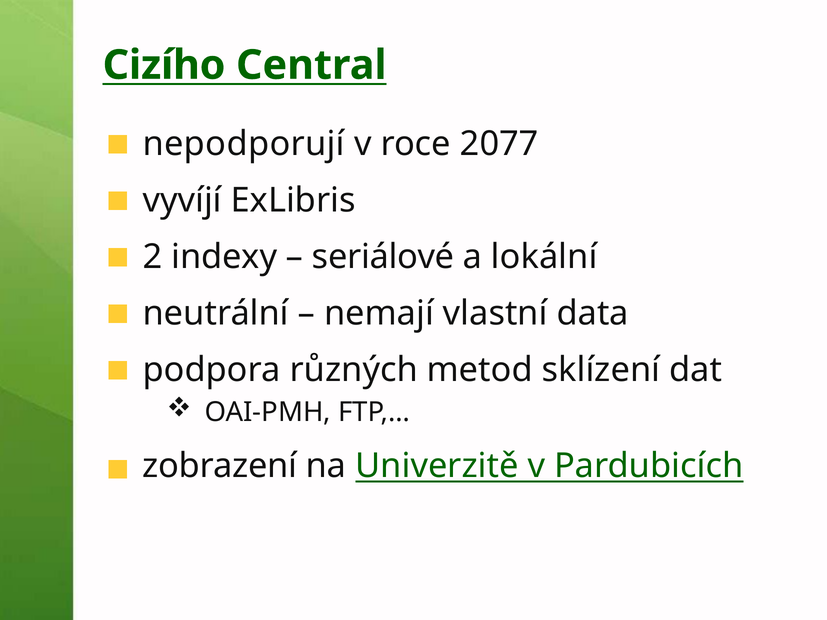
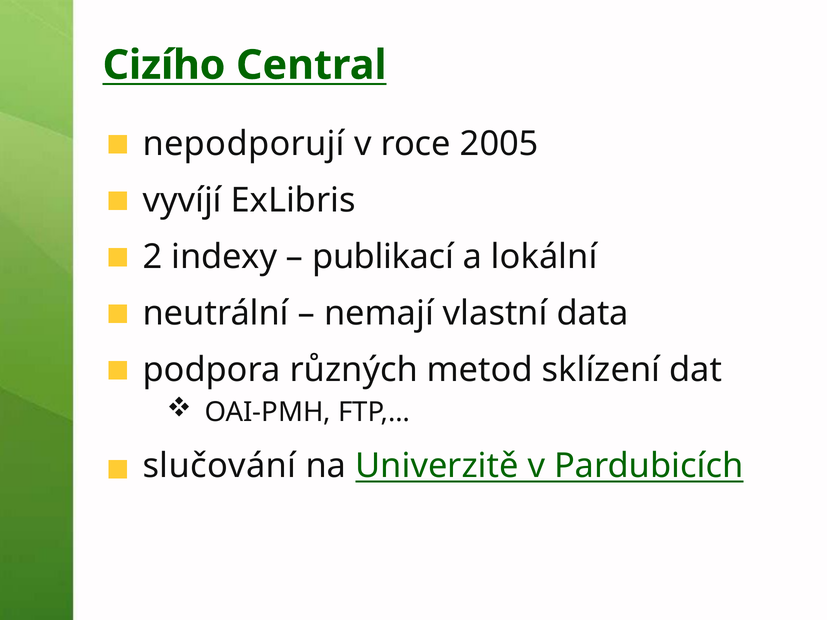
2077: 2077 -> 2005 (499, 144)
seriálové: seriálové -> publikací (383, 257)
zobrazení: zobrazení -> slučování (219, 466)
